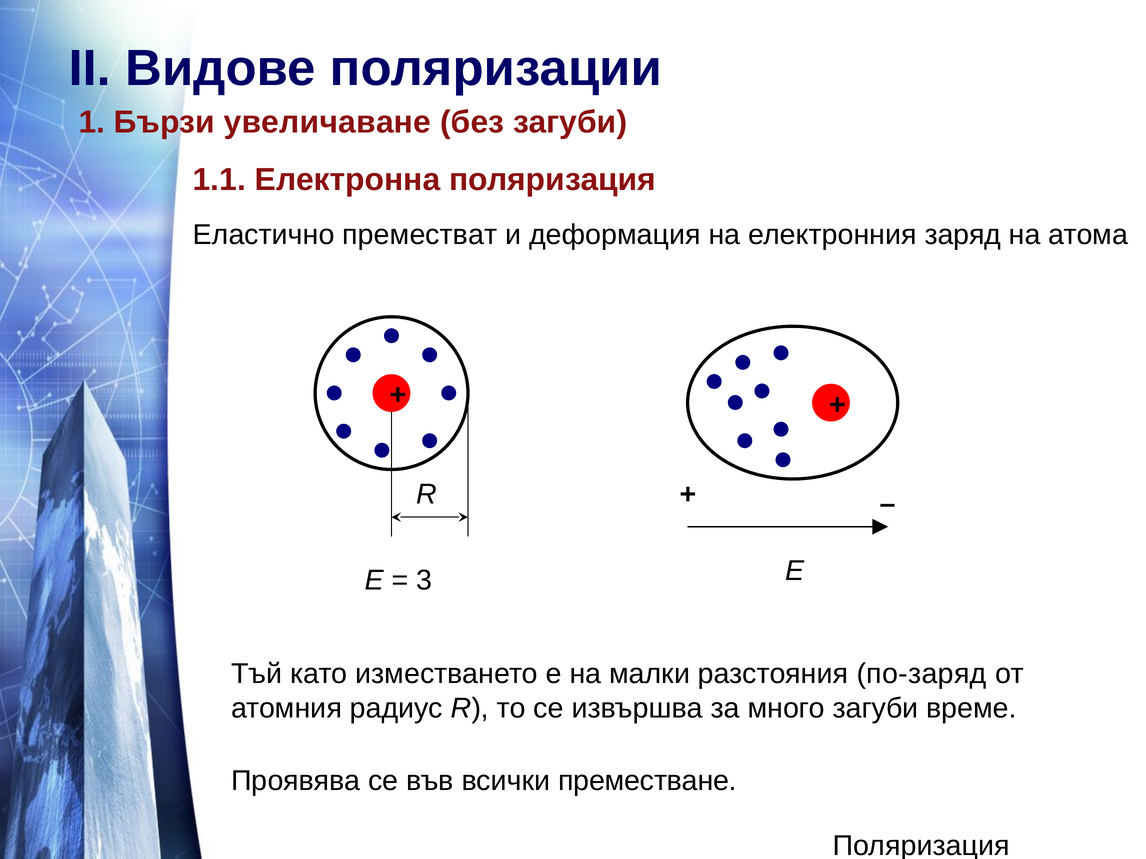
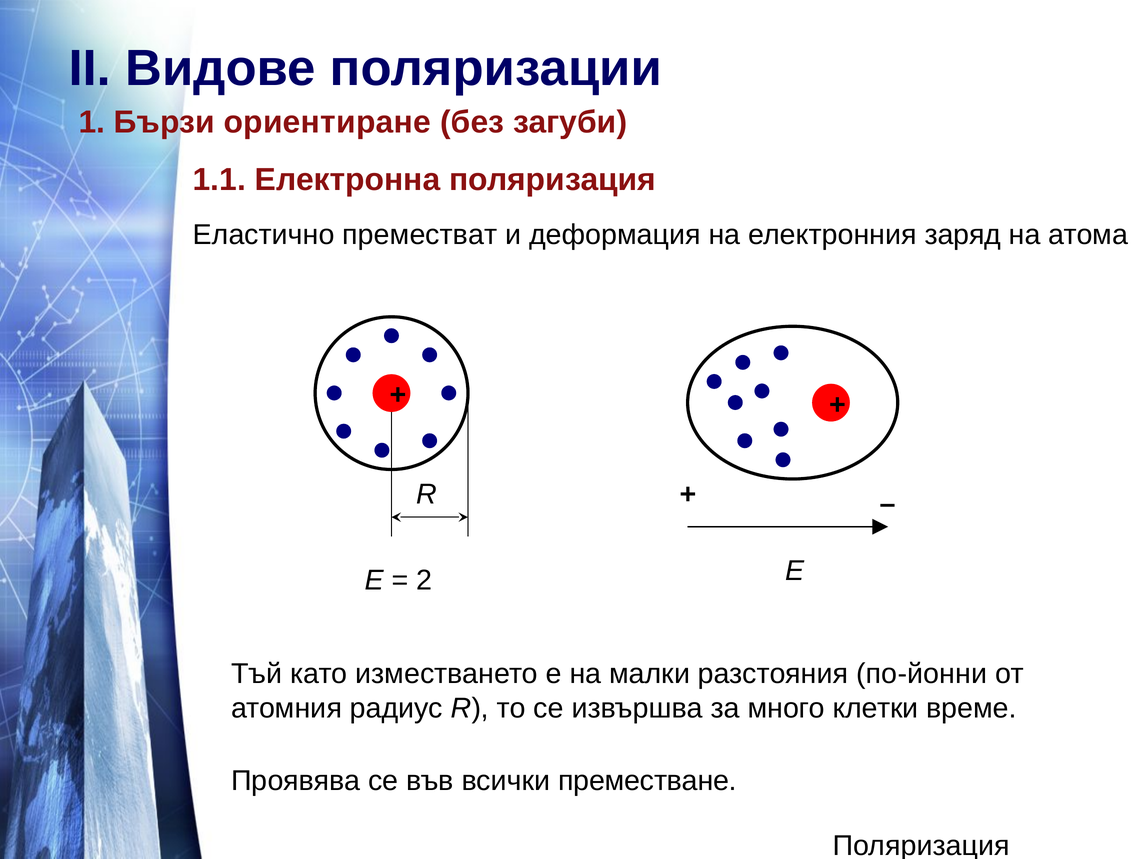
увеличаване: увеличаване -> ориентиране (327, 123)
3: 3 -> 2 (424, 581)
по-заряд: по-заряд -> по-йонни (922, 674)
много загуби: загуби -> клетки (876, 709)
